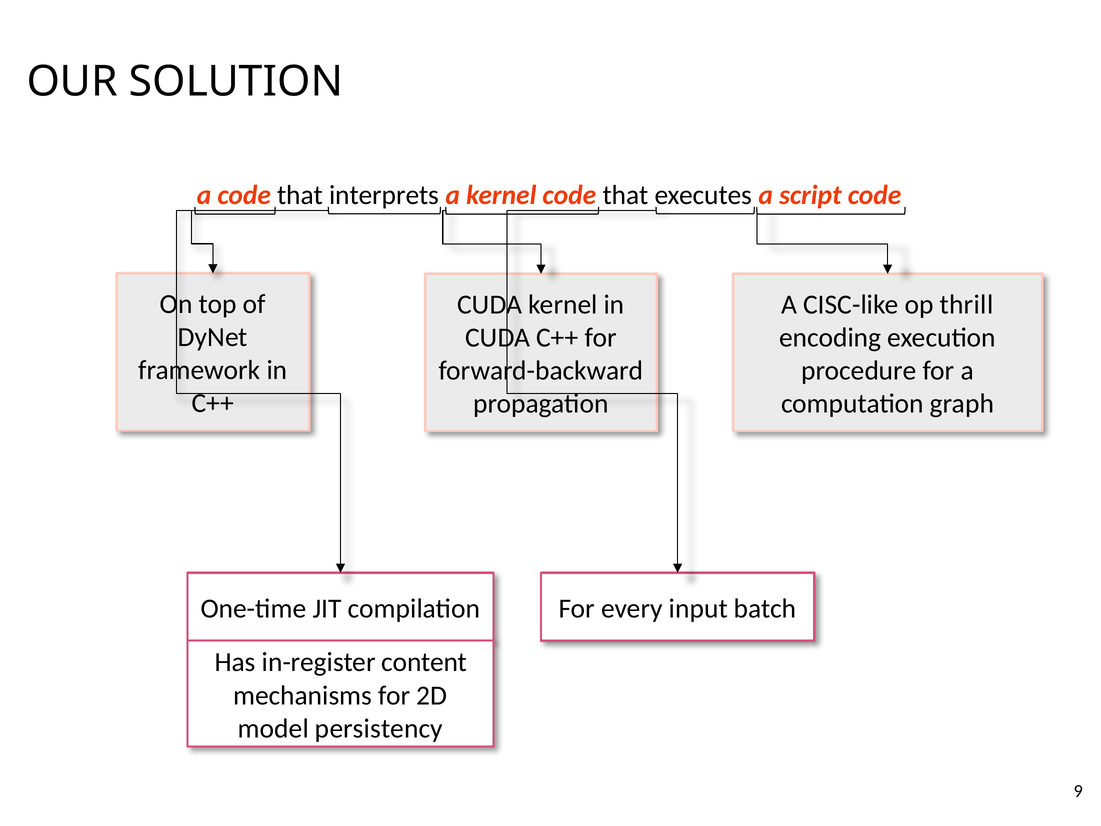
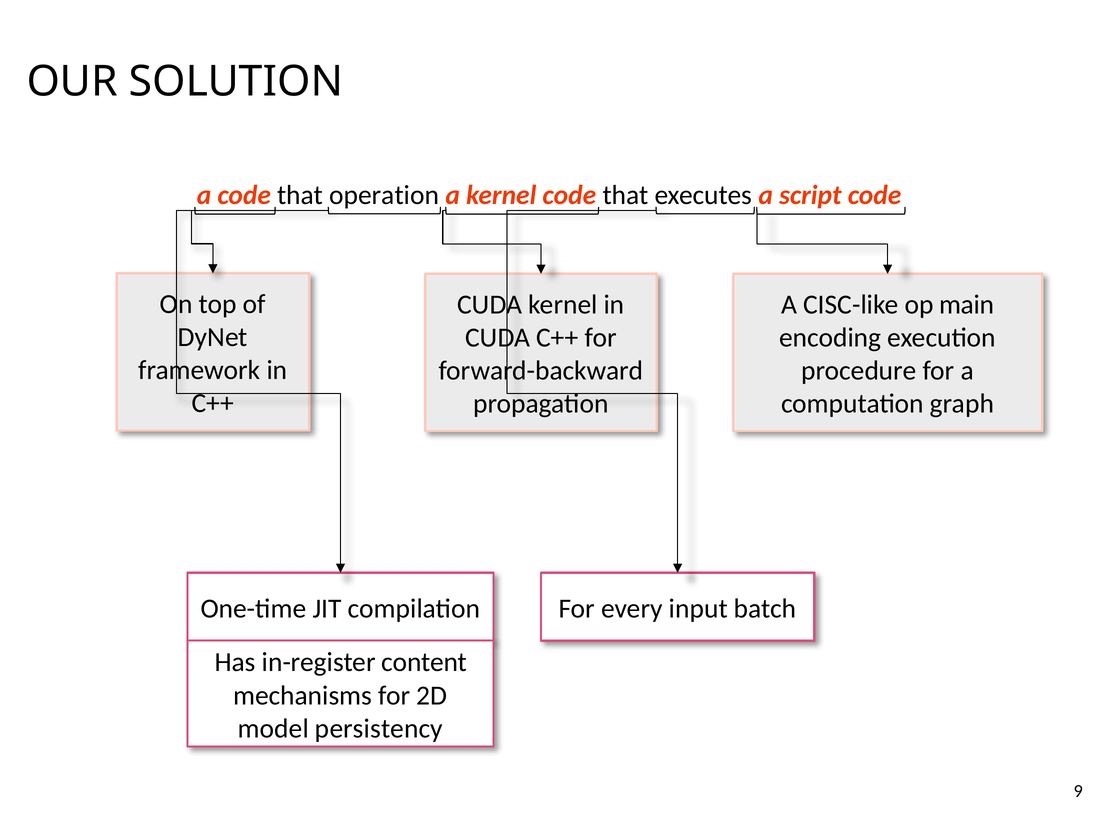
interprets: interprets -> operation (384, 195)
thrill: thrill -> main (967, 305)
